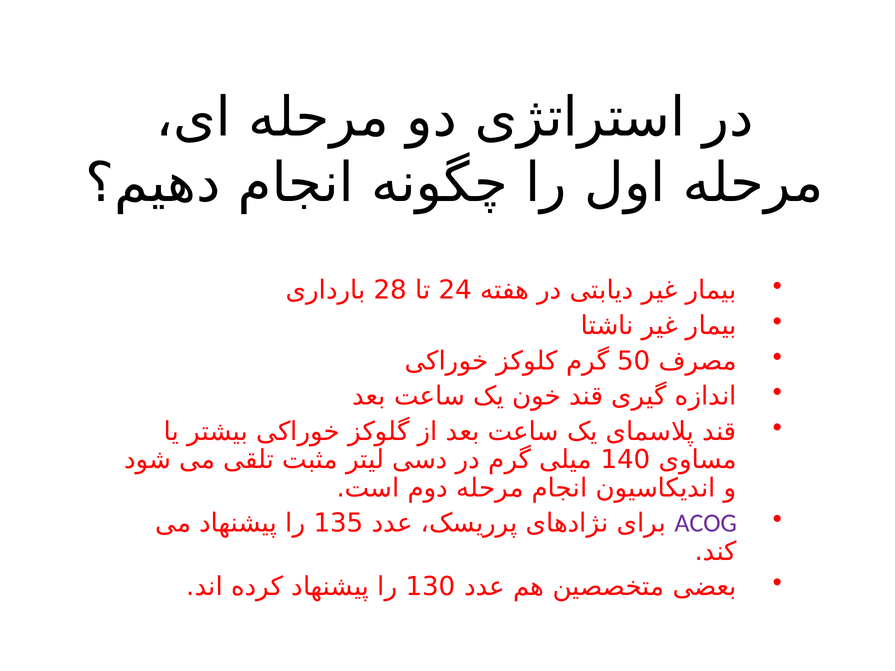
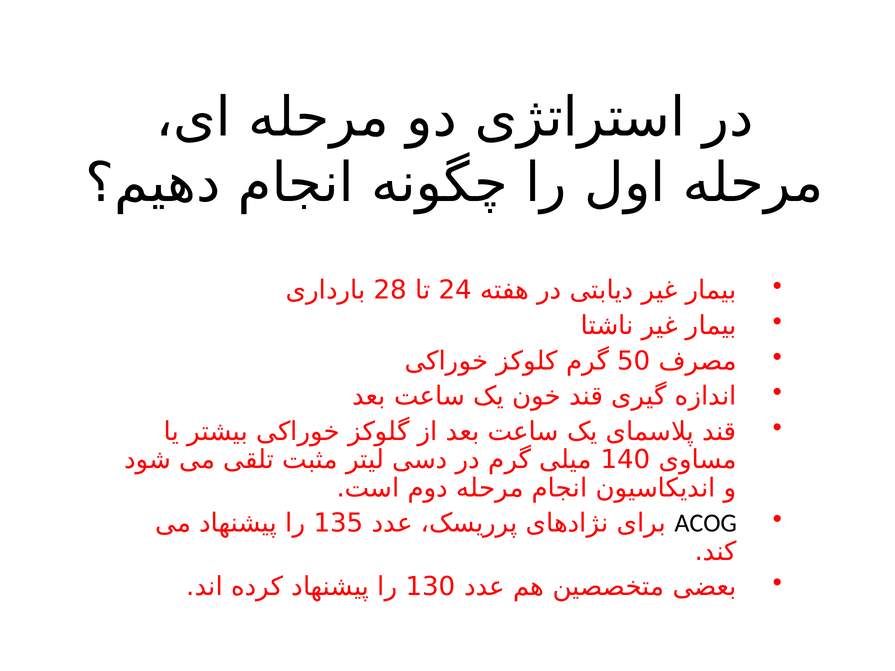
ACOG colour: purple -> black (706, 524)
